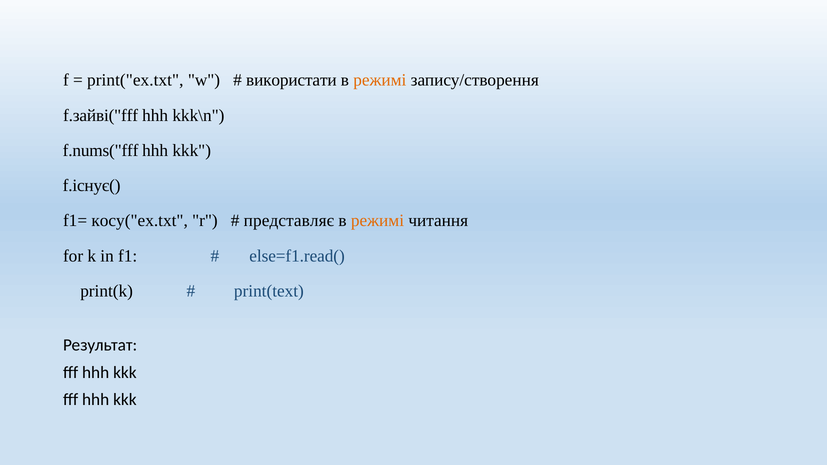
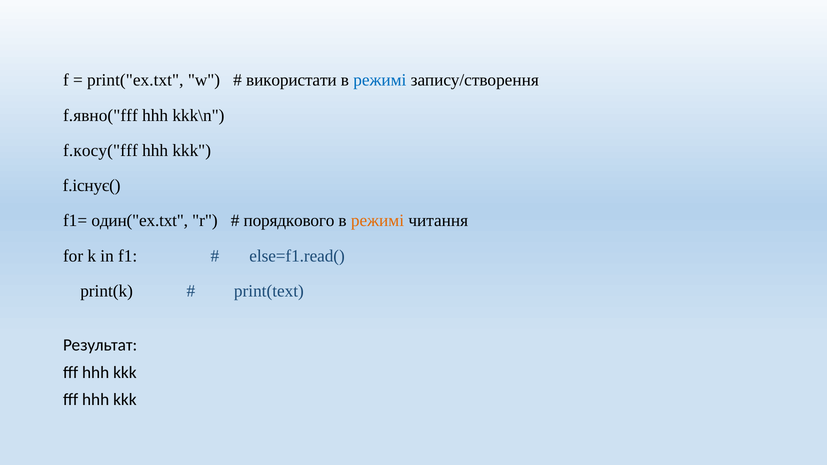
режимі colour: orange -> blue (380, 80)
f.зайві("fff: f.зайві("fff -> f.явно("fff (100, 115)
f.nums("fff: f.nums("fff -> f.косу("fff (100, 151)
косу("ex.txt: косу("ex.txt -> один("ex.txt (140, 221)
представляє: представляє -> порядкового (289, 221)
